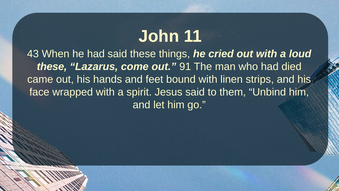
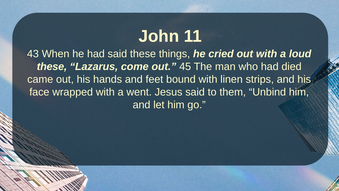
91: 91 -> 45 (185, 67)
spirit: spirit -> went (139, 92)
